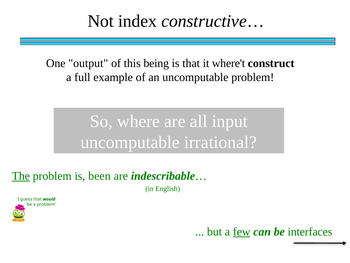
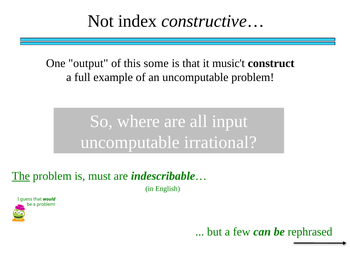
being: being -> some (156, 63)
where't: where't -> music't (229, 63)
been: been -> must (99, 176)
few underline: present -> none (242, 231)
interfaces: interfaces -> rephrased (310, 231)
